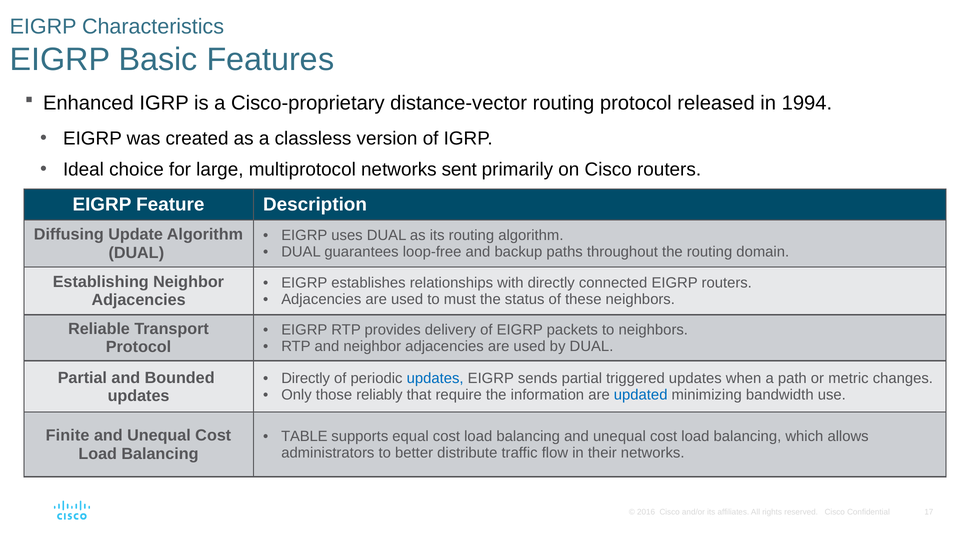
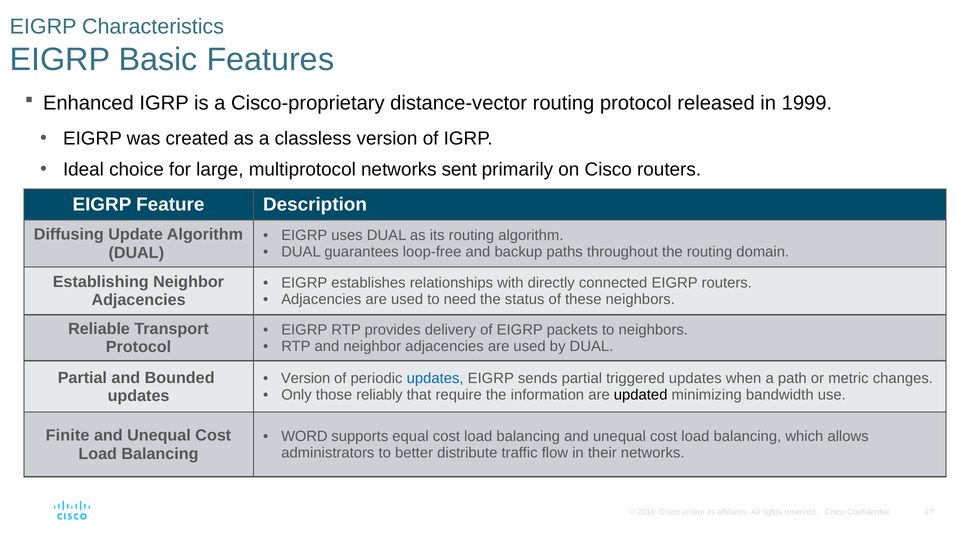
1994: 1994 -> 1999 (807, 103)
must: must -> need (460, 299)
Directly: Directly -> Version (306, 378)
updated colour: blue -> black (641, 395)
TABLE: TABLE -> WORD (304, 436)
